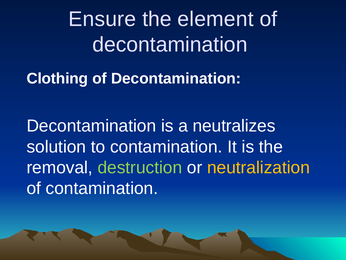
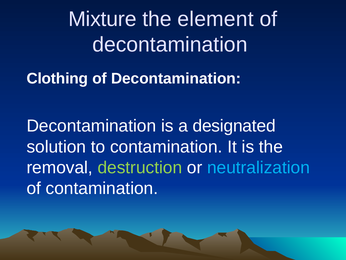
Ensure: Ensure -> Mixture (102, 19)
neutralizes: neutralizes -> designated (234, 126)
neutralization colour: yellow -> light blue (258, 167)
